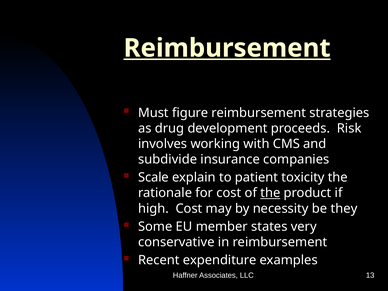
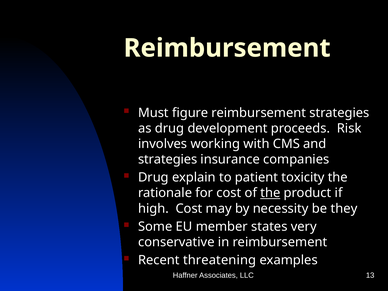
Reimbursement underline: present -> none (227, 48)
subdivide: subdivide -> strategies (168, 159)
Scale: Scale -> Drug (153, 177)
expenditure: expenditure -> threatening (220, 260)
